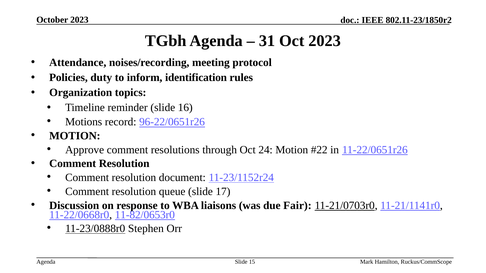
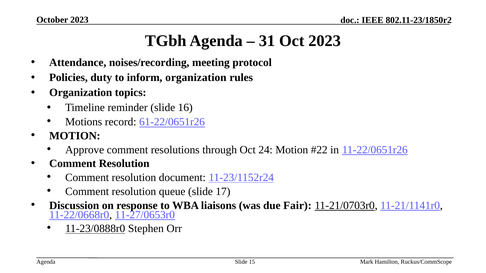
inform identification: identification -> organization (196, 78)
96-22/0651r26: 96-22/0651r26 -> 61-22/0651r26 (172, 122)
11-82/0653r0: 11-82/0653r0 -> 11-27/0653r0 (145, 215)
